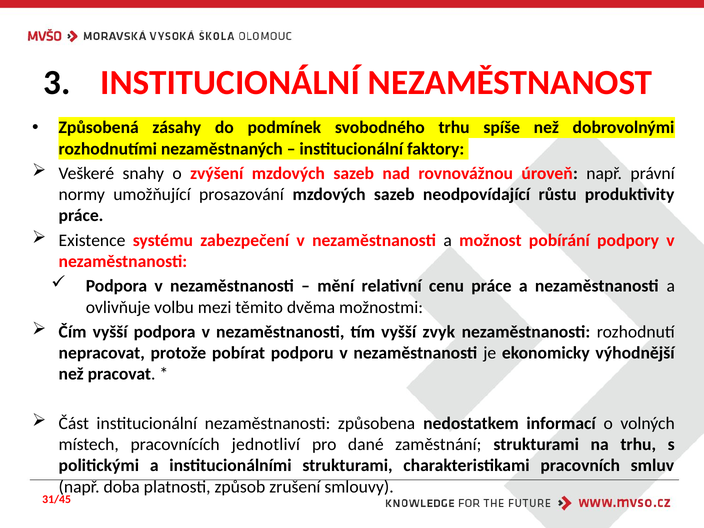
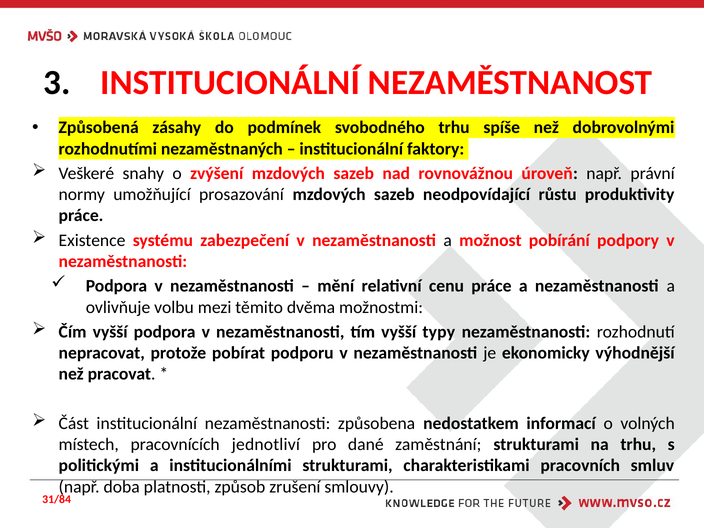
zvyk: zvyk -> typy (439, 332)
31/45: 31/45 -> 31/84 (57, 499)
